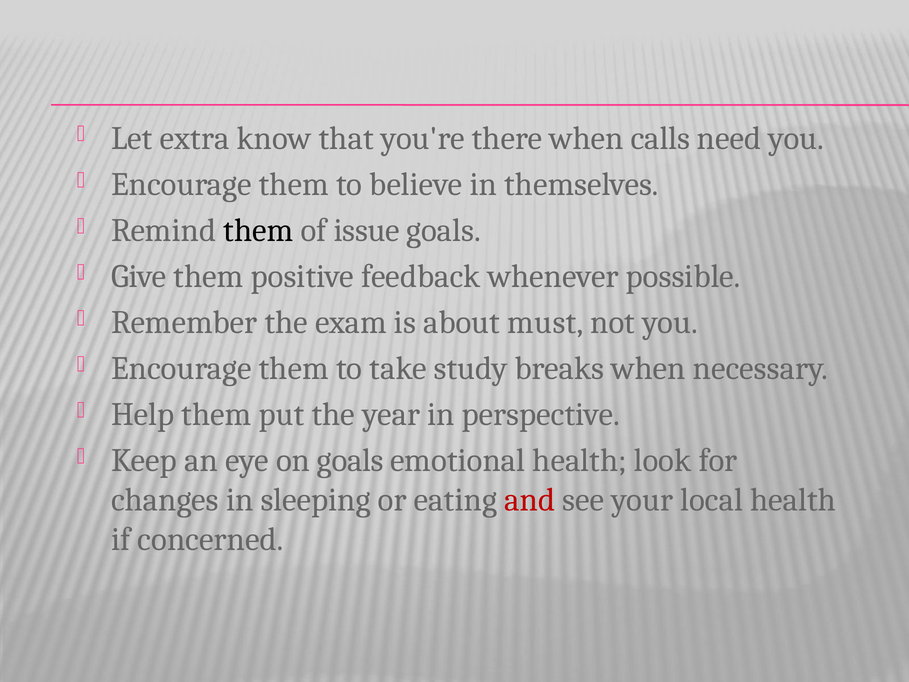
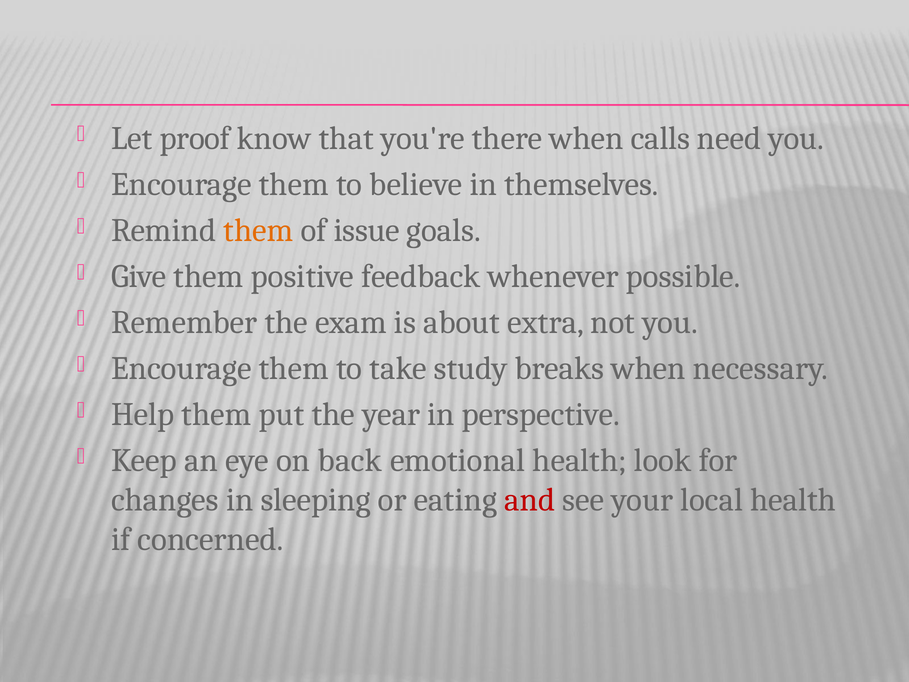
extra: extra -> proof (195, 138)
them colour: black -> orange (258, 230)
must: must -> extra (546, 322)
on goals: goals -> back (350, 460)
